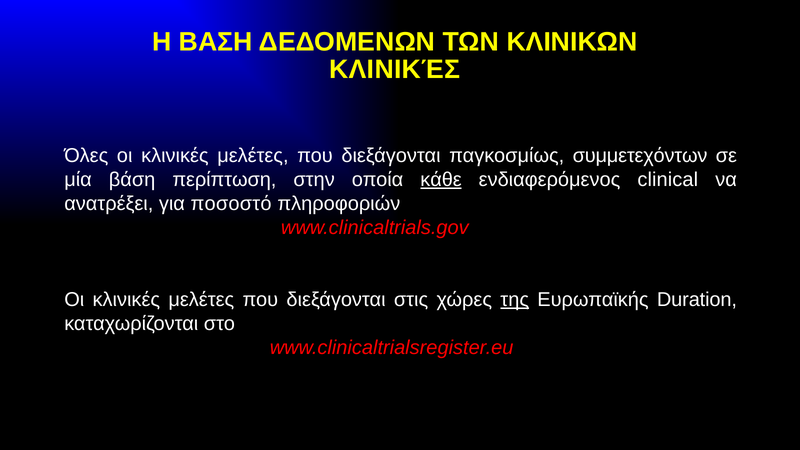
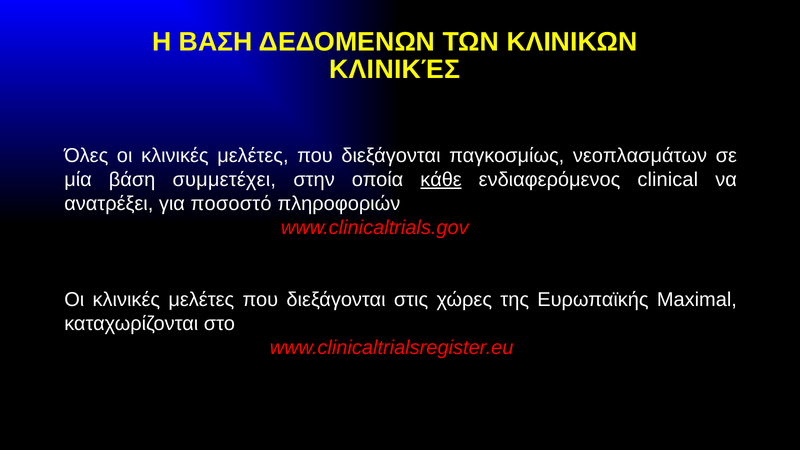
συμμετεχόντων: συμμετεχόντων -> νεοπλασμάτων (640, 156)
περίπτωση: περίπτωση -> συμμετέχει (224, 180)
της underline: present -> none (515, 300)
Duration: Duration -> Maximal (697, 300)
